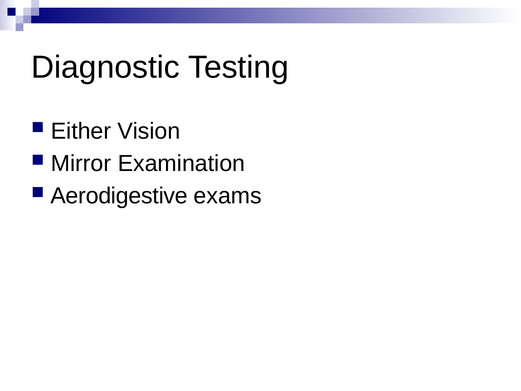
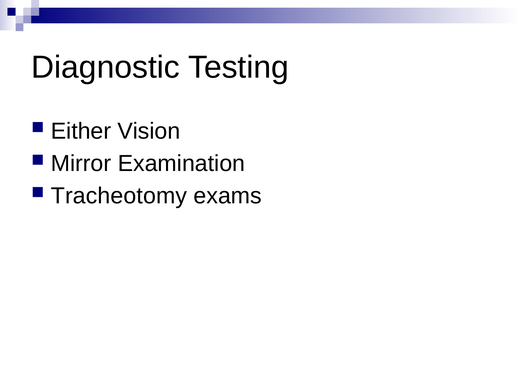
Aerodigestive: Aerodigestive -> Tracheotomy (119, 196)
